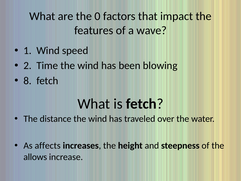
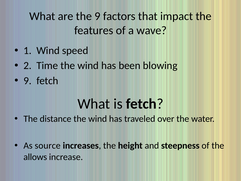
the 0: 0 -> 9 (97, 16)
8: 8 -> 9 (28, 81)
affects: affects -> source (48, 145)
